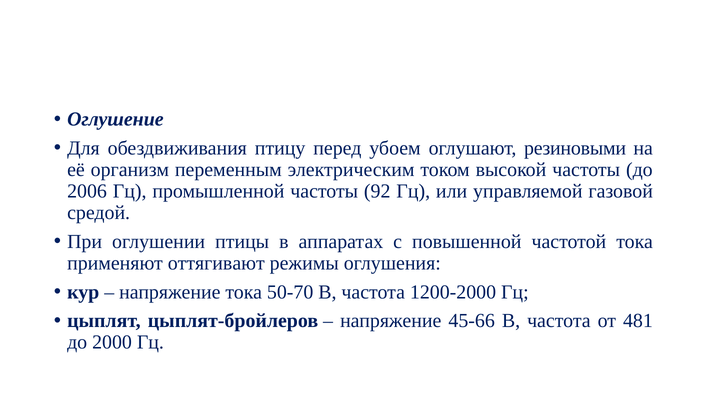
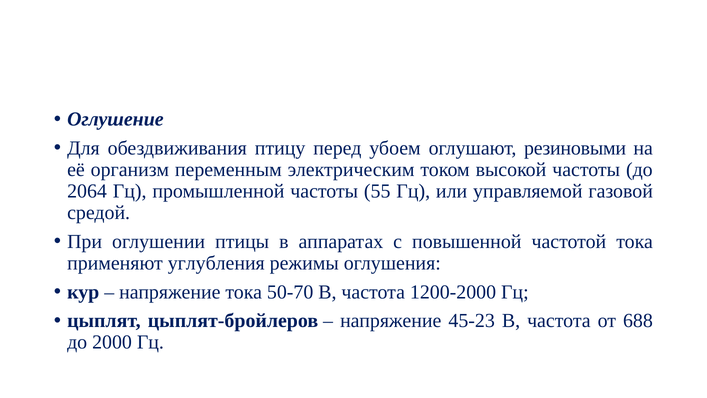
2006: 2006 -> 2064 (87, 191)
92: 92 -> 55 (377, 191)
оттягивают: оттягивают -> углубления (216, 263)
45-66: 45-66 -> 45-23 (472, 321)
481: 481 -> 688 (638, 321)
